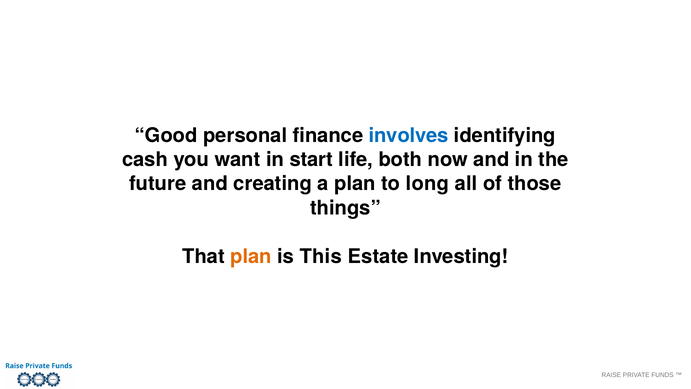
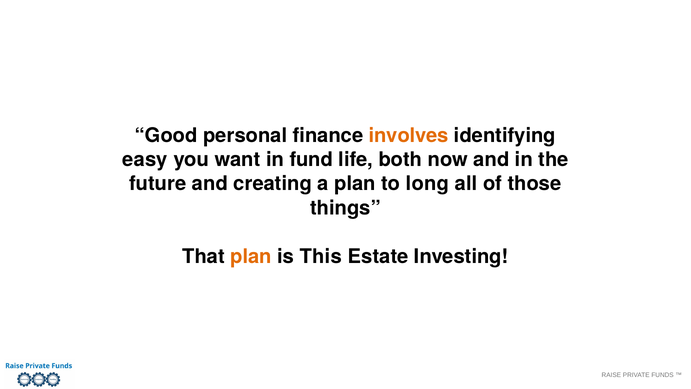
involves colour: blue -> orange (409, 135)
cash: cash -> easy (145, 159)
start: start -> fund (311, 159)
